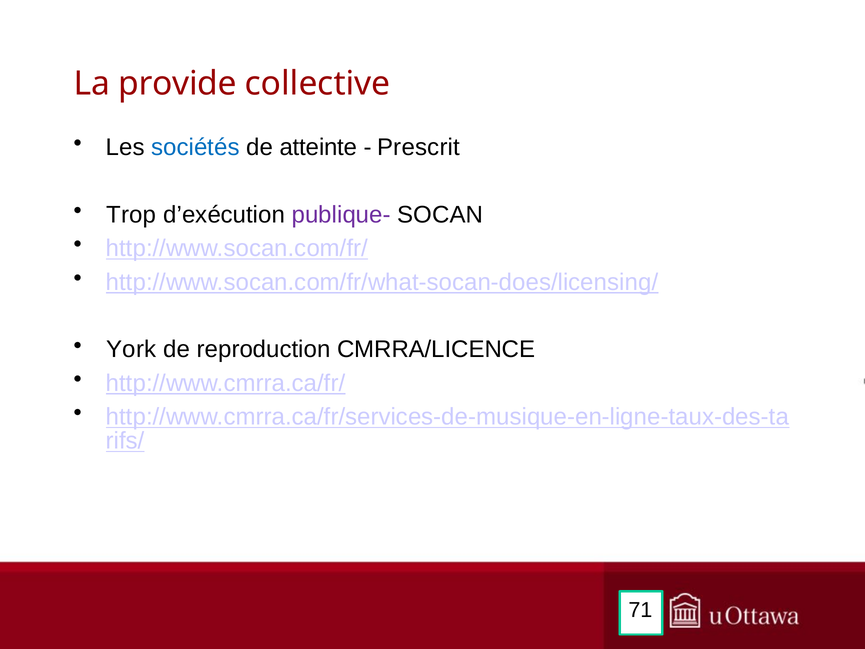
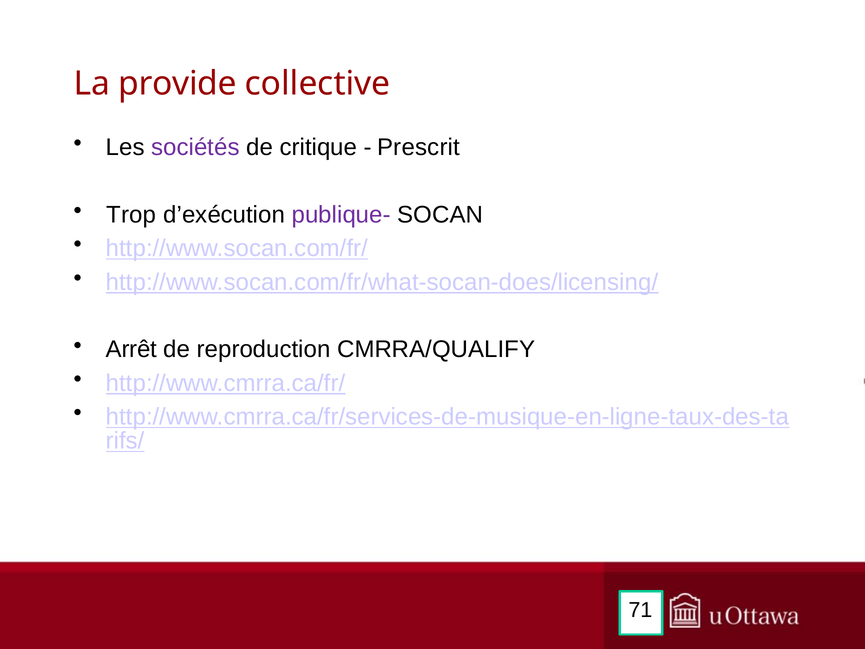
sociétés colour: blue -> purple (195, 147)
atteinte: atteinte -> critique (318, 147)
York: York -> Arrêt (131, 349)
CMRRA/LICENCE: CMRRA/LICENCE -> CMRRA/QUALIFY (436, 349)
